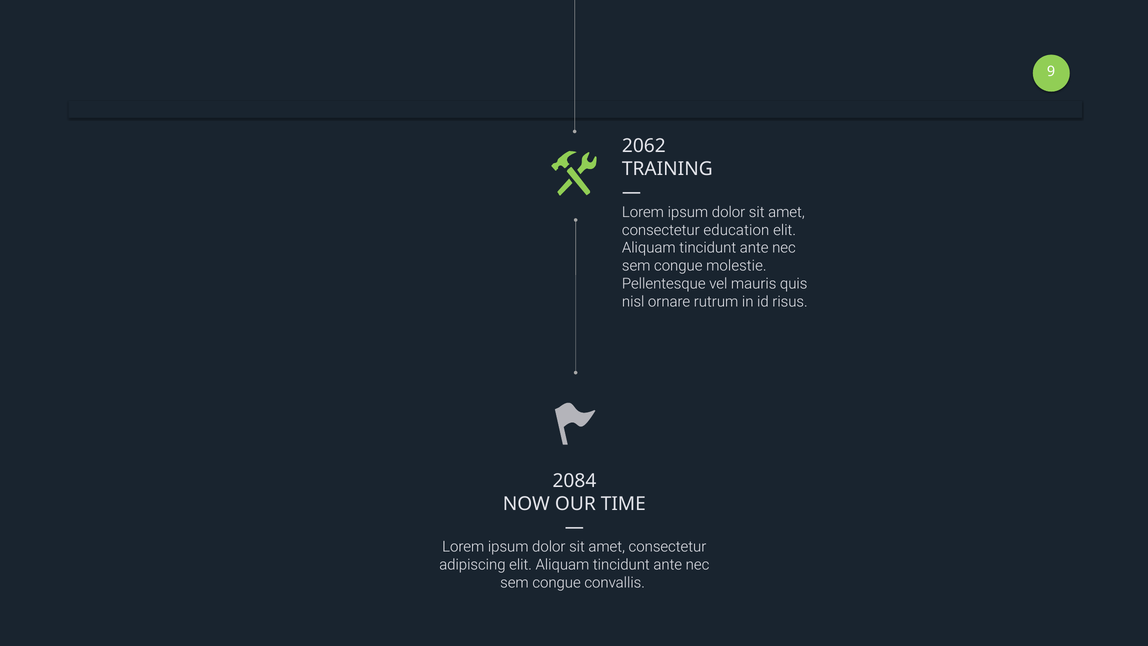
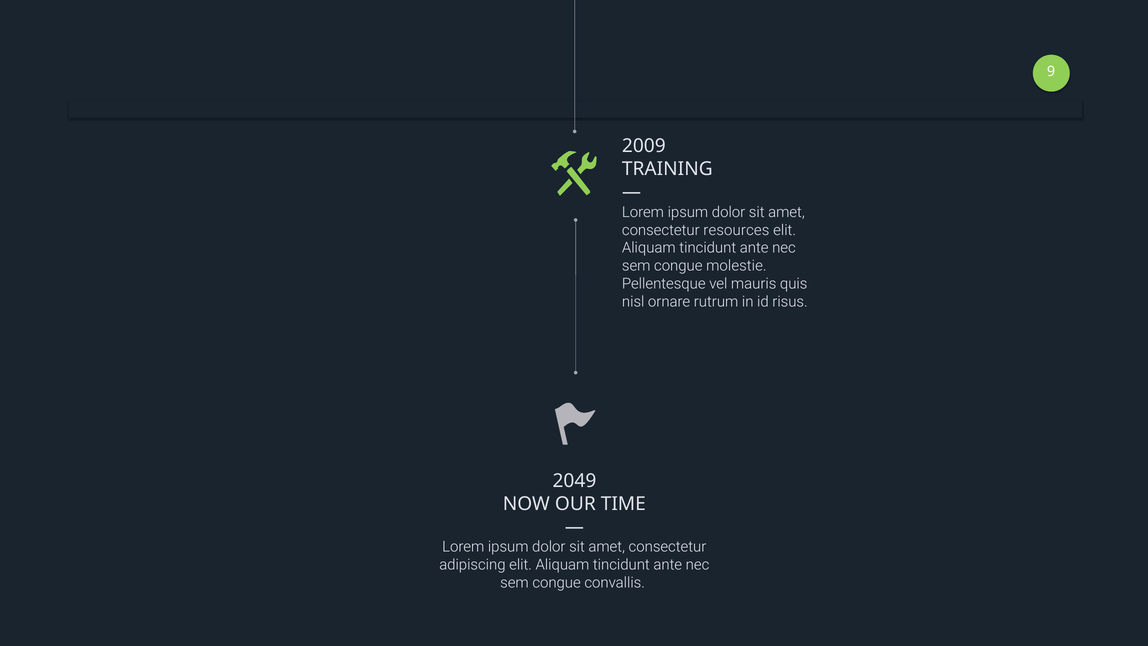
2062: 2062 -> 2009 (644, 146)
education: education -> resources (736, 230)
2084: 2084 -> 2049 (574, 480)
